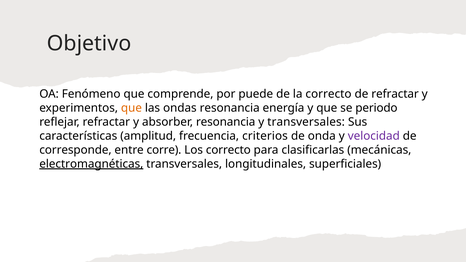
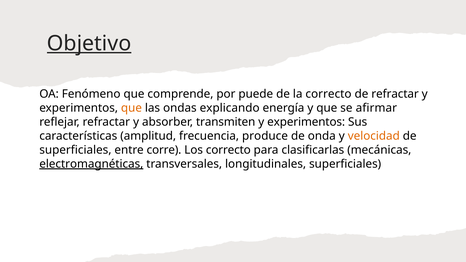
Objetivo underline: none -> present (89, 44)
ondas resonancia: resonancia -> explicando (230, 108)
periodo: periodo -> afirmar (376, 108)
absorber resonancia: resonancia -> transmiten (226, 122)
transversales: transversales -> experimentos (306, 122)
criterios: criterios -> produce (265, 136)
velocidad colour: purple -> orange (374, 136)
corresponde: corresponde -> superficiales (75, 150)
